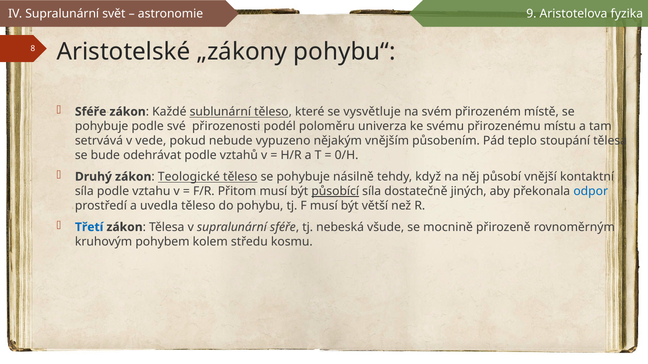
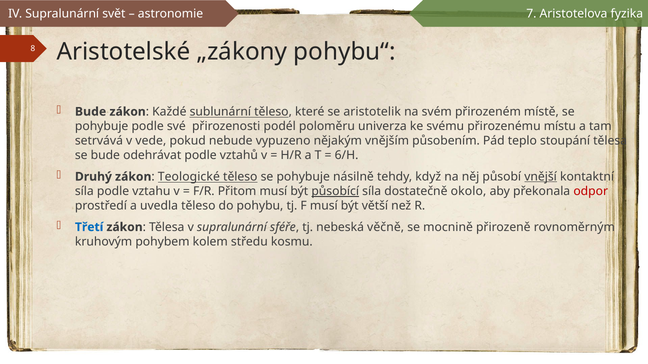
9: 9 -> 7 (531, 14)
Sféře: Sféře -> Bude (91, 112)
vysvětluje: vysvětluje -> aristotelik (372, 112)
0/H: 0/H -> 6/H (347, 156)
vnější underline: none -> present (541, 177)
jiných: jiných -> okolo (469, 191)
odpor colour: blue -> red (591, 191)
všude: všude -> věčně (386, 227)
